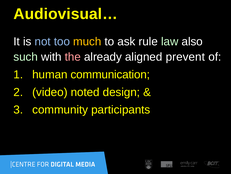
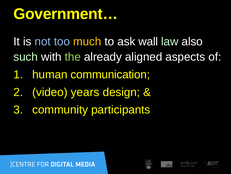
Audiovisual…: Audiovisual… -> Government… (66, 14)
rule: rule -> wall (148, 41)
the colour: pink -> light green (73, 57)
prevent: prevent -> aspects (185, 57)
noted: noted -> years (85, 92)
